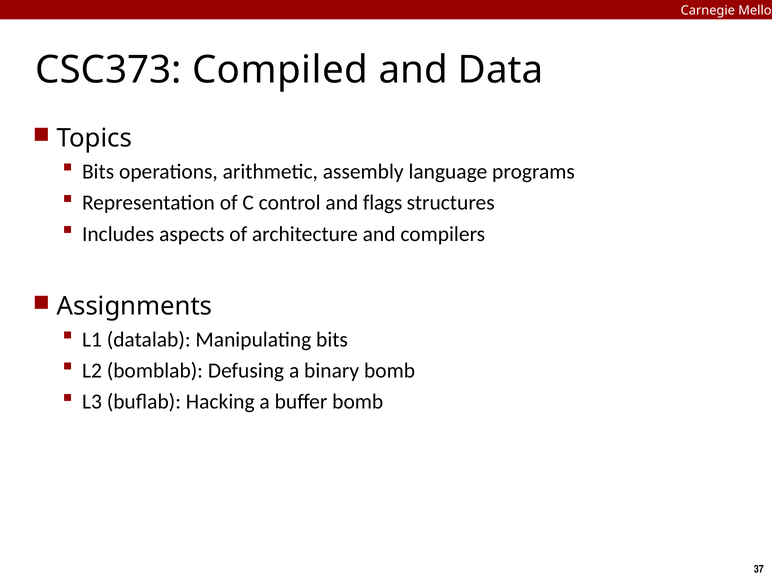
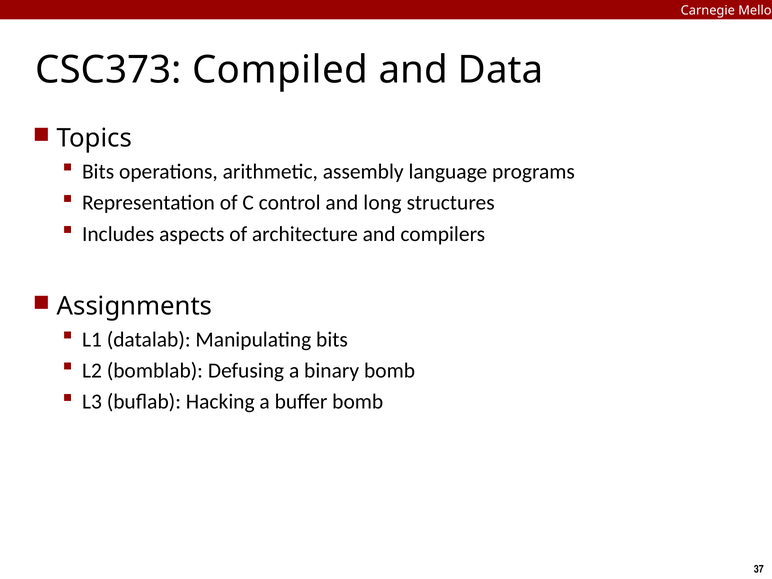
flags: flags -> long (382, 203)
